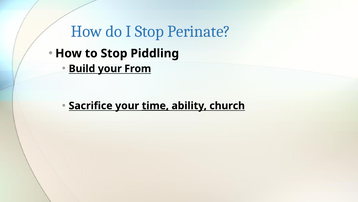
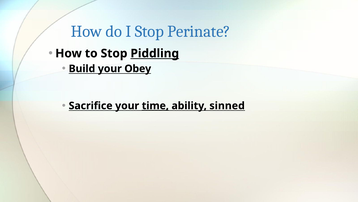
Piddling underline: none -> present (155, 53)
From: From -> Obey (138, 68)
church: church -> sinned (227, 105)
